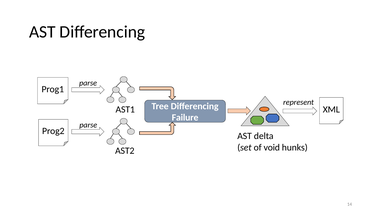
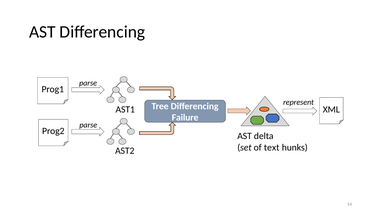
void: void -> text (272, 148)
